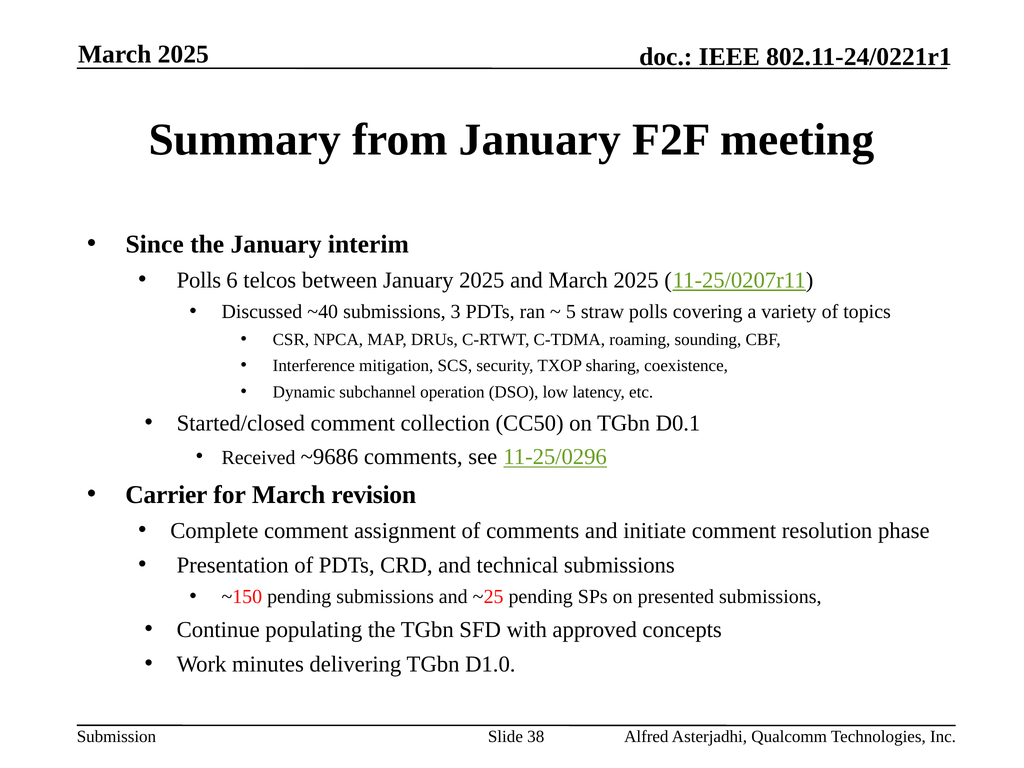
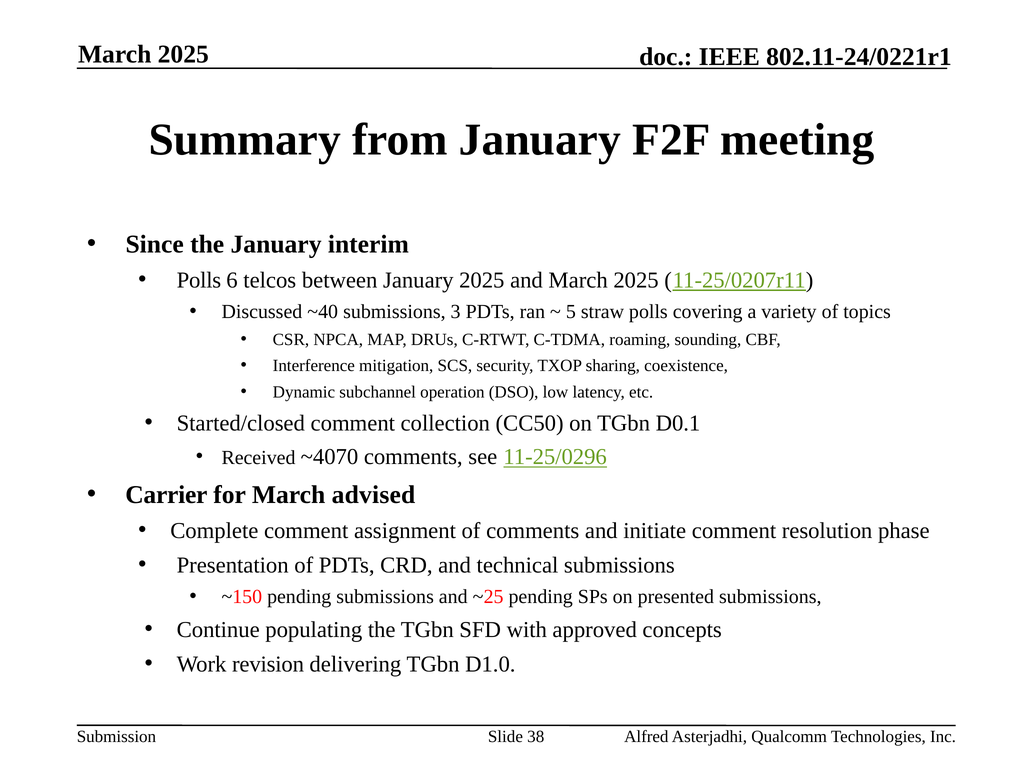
~9686: ~9686 -> ~4070 (329, 457)
revision: revision -> advised (373, 495)
minutes: minutes -> revision (268, 664)
